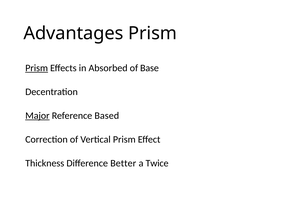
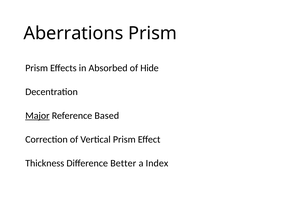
Advantages: Advantages -> Aberrations (73, 33)
Prism underline: present -> none (37, 68)
Base: Base -> Hide (149, 68)
Twice: Twice -> Index (157, 164)
